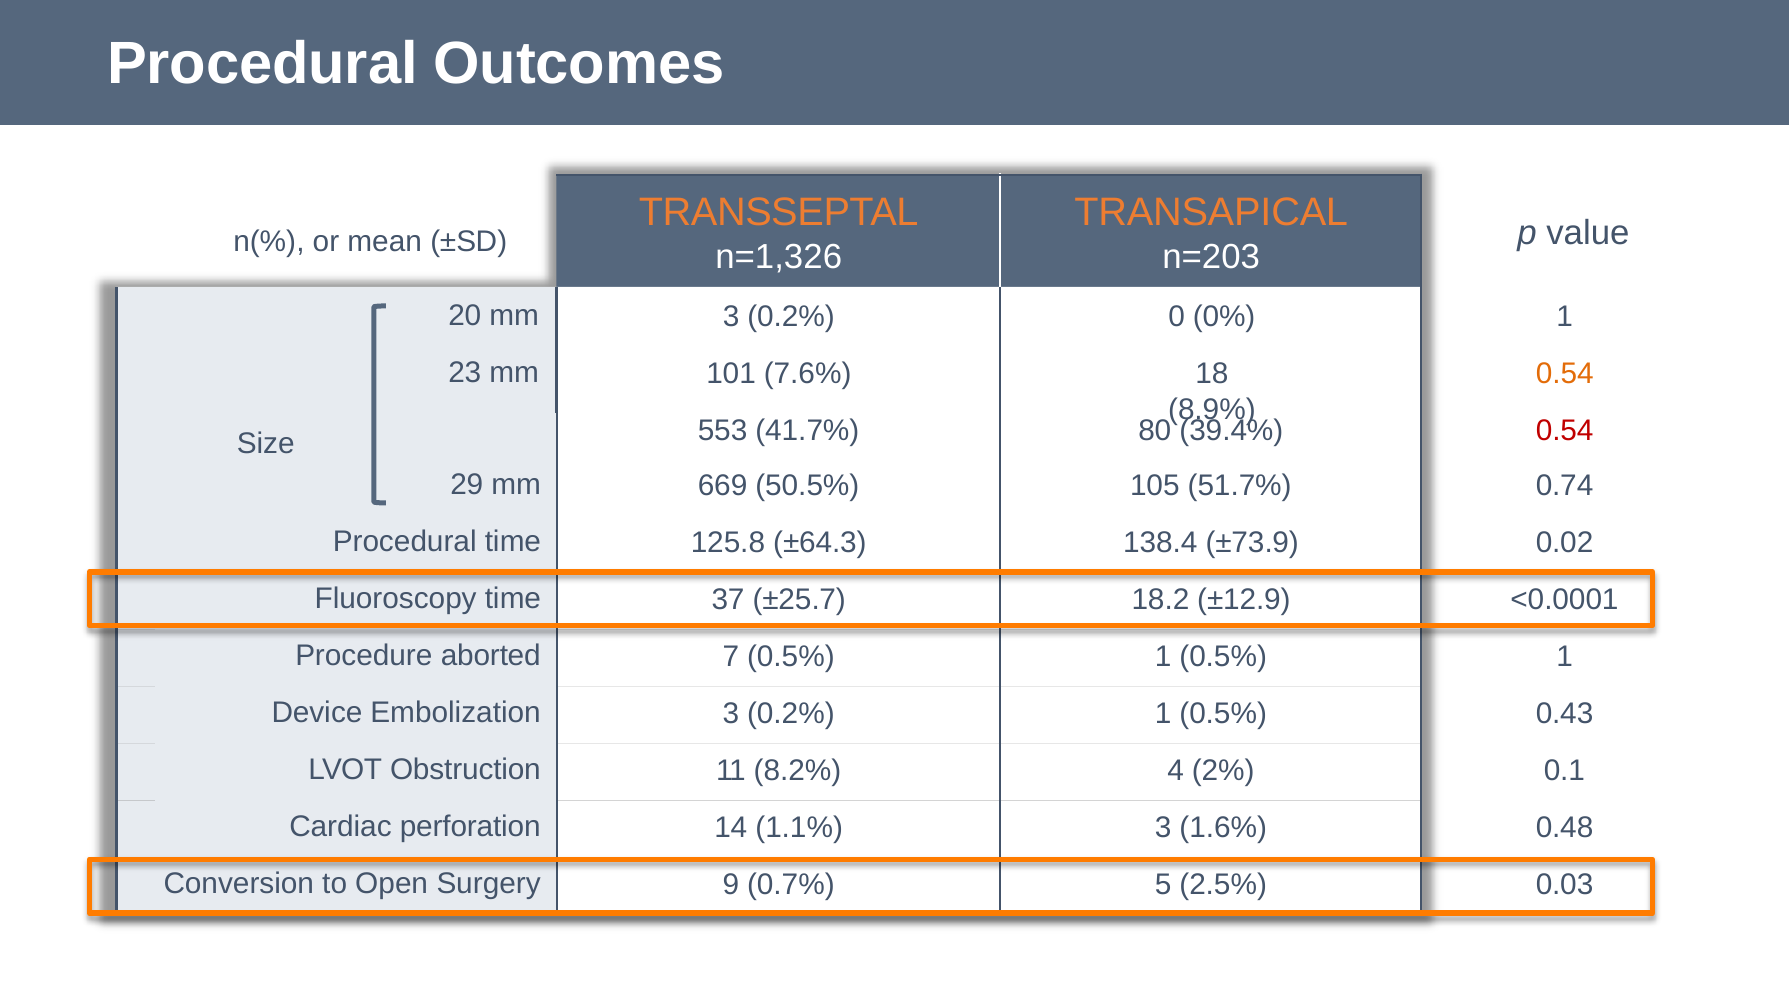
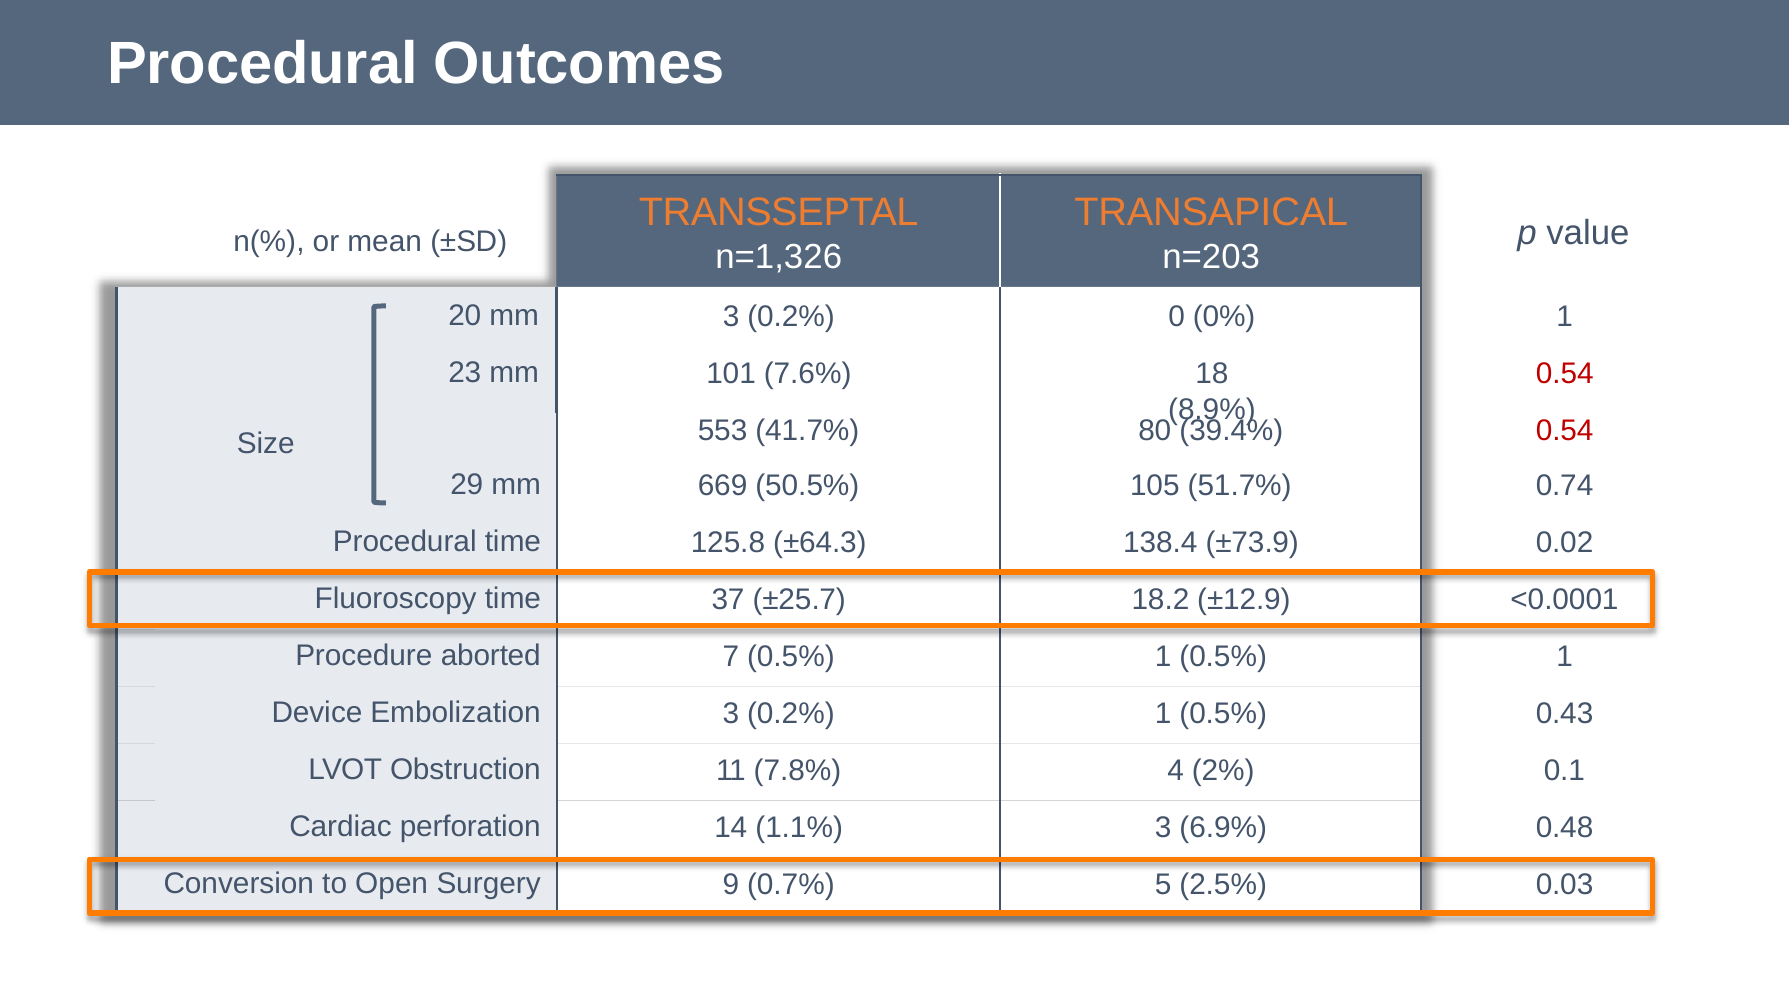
0.54 colour: orange -> red (1565, 374)
8.2%: 8.2% -> 7.8% (798, 771)
1.6%: 1.6% -> 6.9% (1223, 828)
